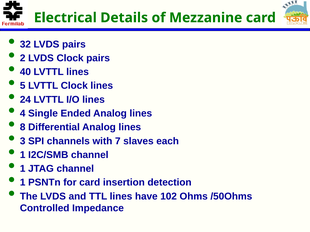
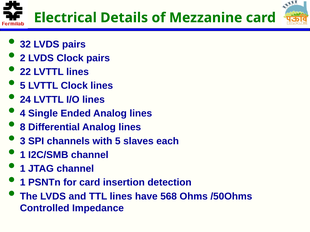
40: 40 -> 22 (25, 72)
with 7: 7 -> 5 (118, 141)
102: 102 -> 568 (169, 197)
